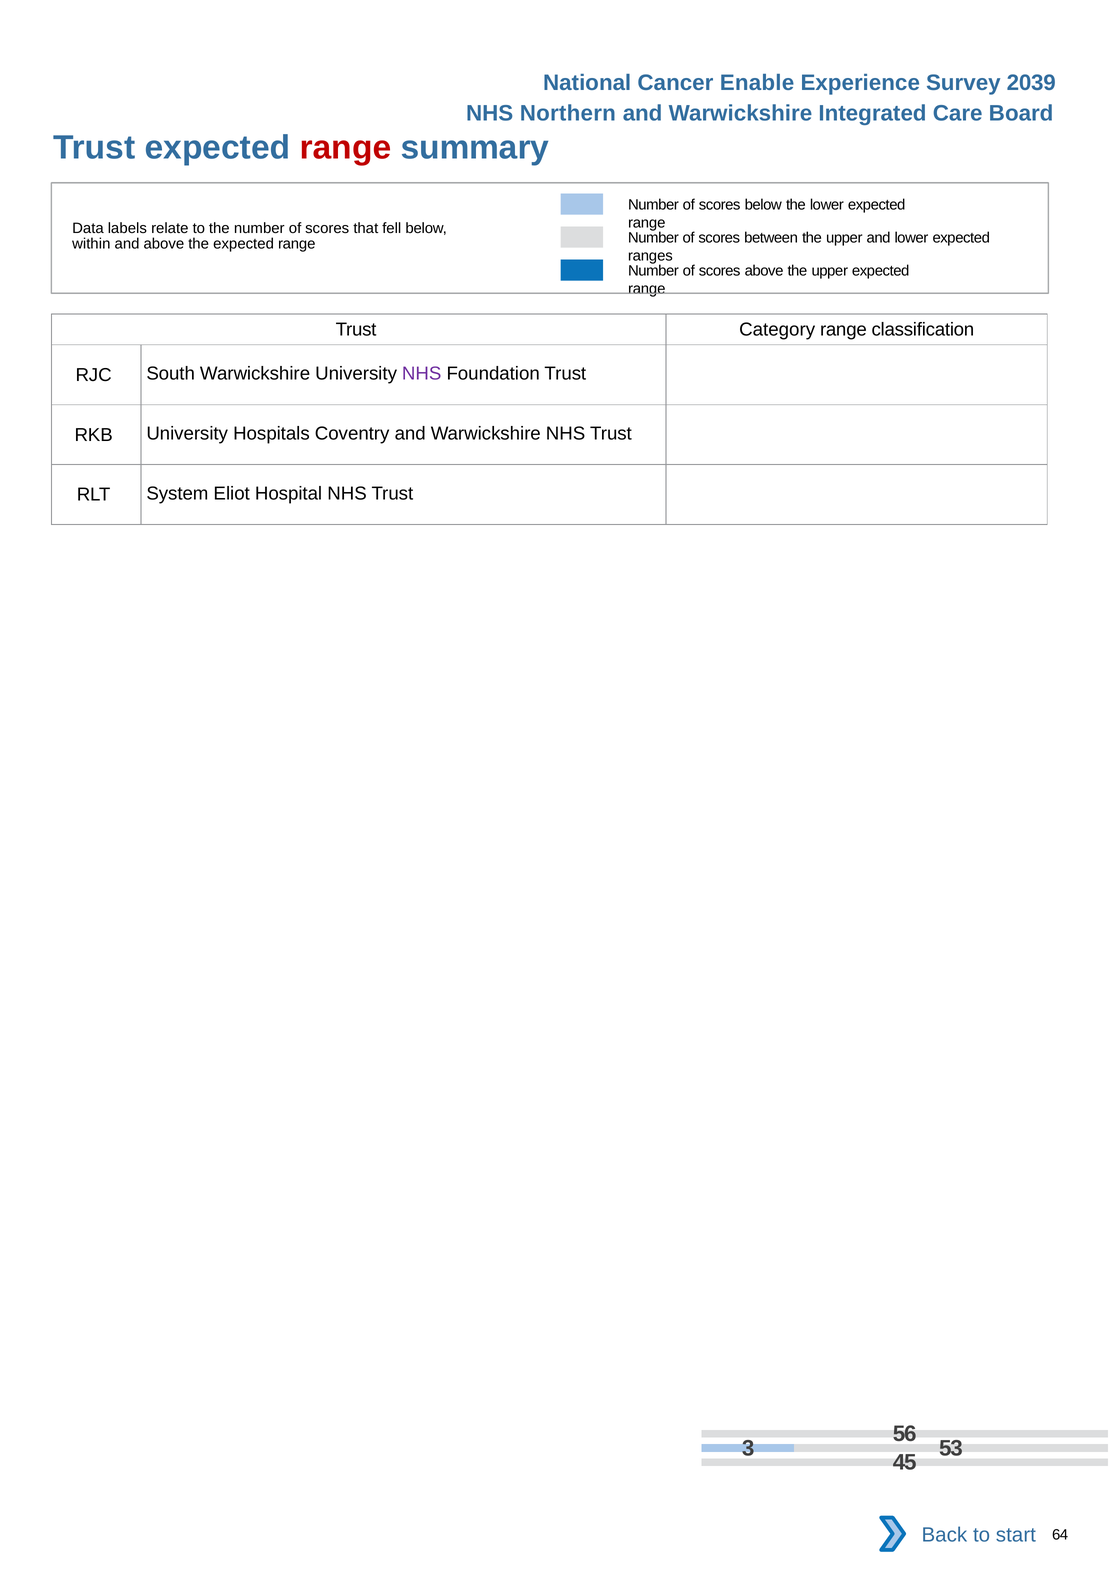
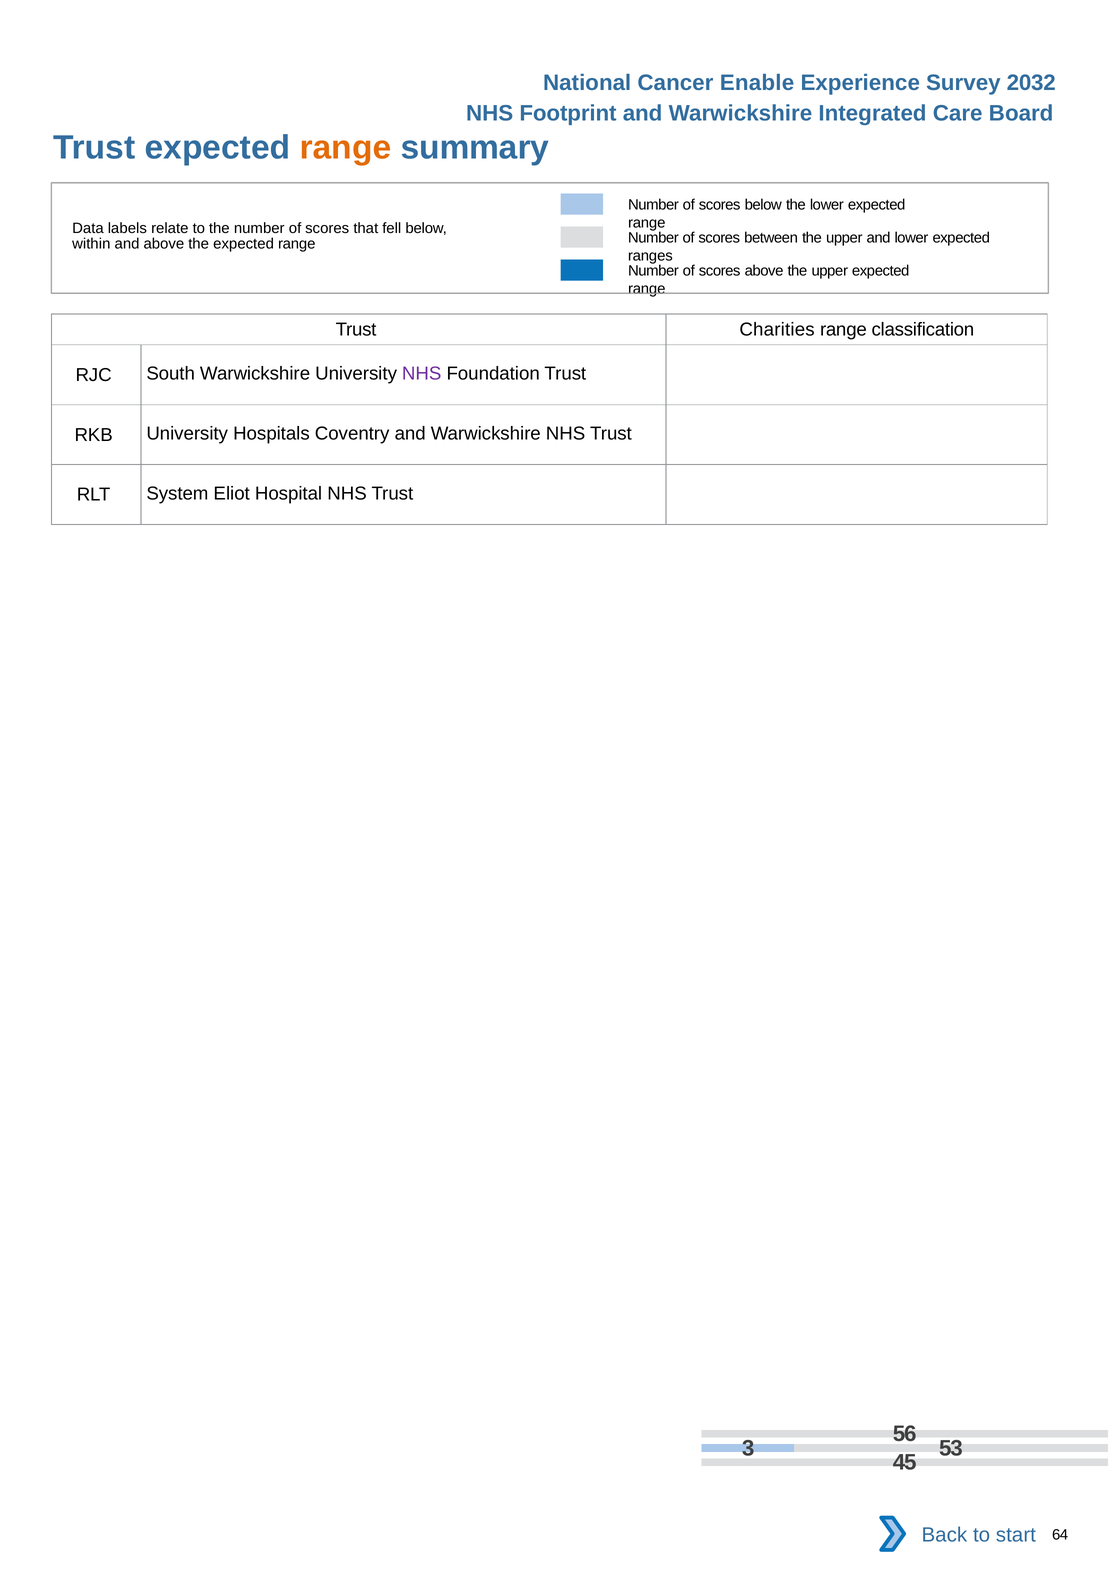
2039: 2039 -> 2032 (1031, 83)
Northern: Northern -> Footprint (568, 113)
range colour: red -> orange (345, 148)
Category: Category -> Charities (777, 330)
